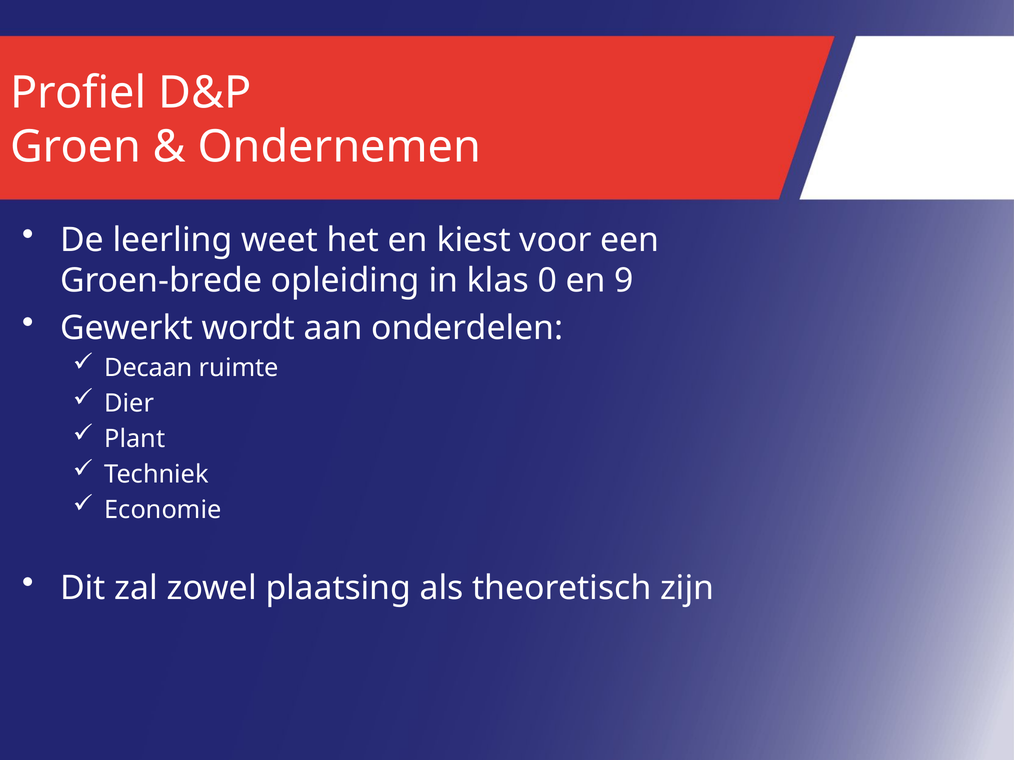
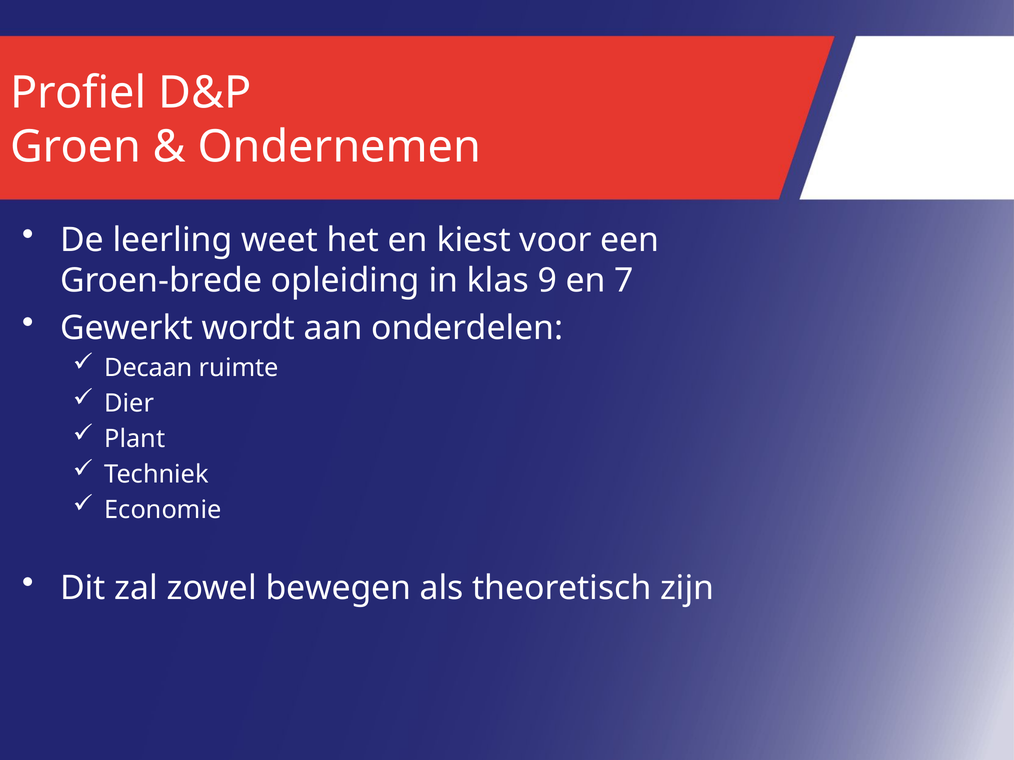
0: 0 -> 9 (547, 281)
9: 9 -> 7 (624, 281)
plaatsing: plaatsing -> bewegen (338, 588)
